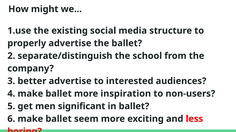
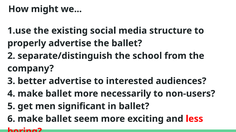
inspiration: inspiration -> necessarily (126, 94)
